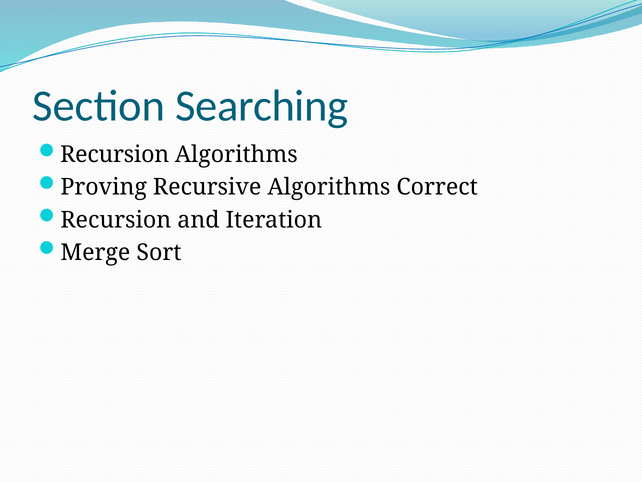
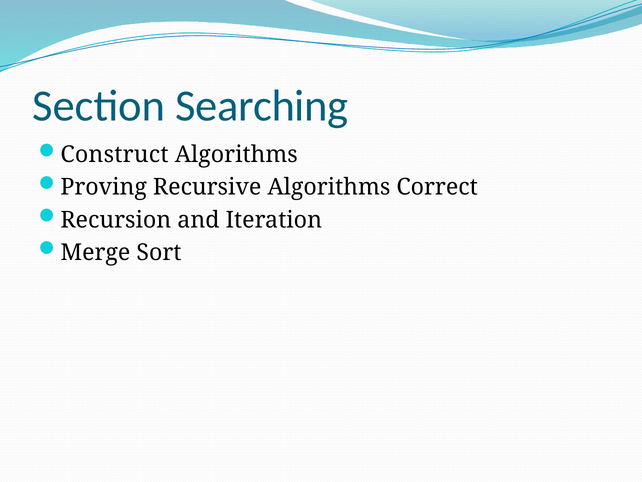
Recursion: Recursion -> Construct (115, 155)
